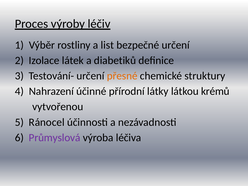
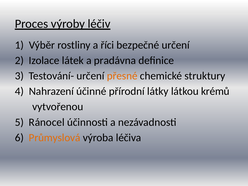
list: list -> říci (107, 45)
diabetiků: diabetiků -> pradávna (115, 60)
Průmyslová colour: purple -> orange (55, 138)
